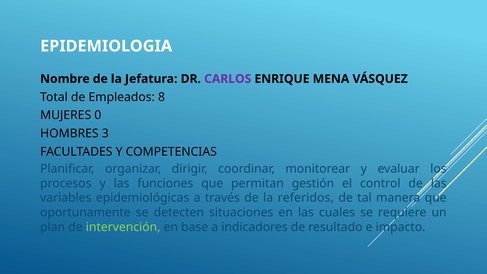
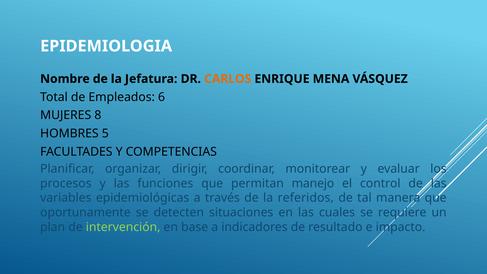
CARLOS colour: purple -> orange (228, 79)
8: 8 -> 6 (162, 97)
0: 0 -> 8 (98, 115)
3: 3 -> 5 (105, 133)
gestión: gestión -> manejo (313, 183)
